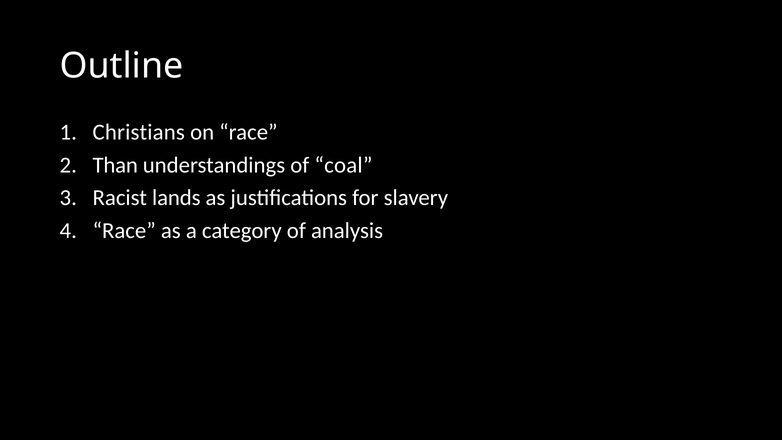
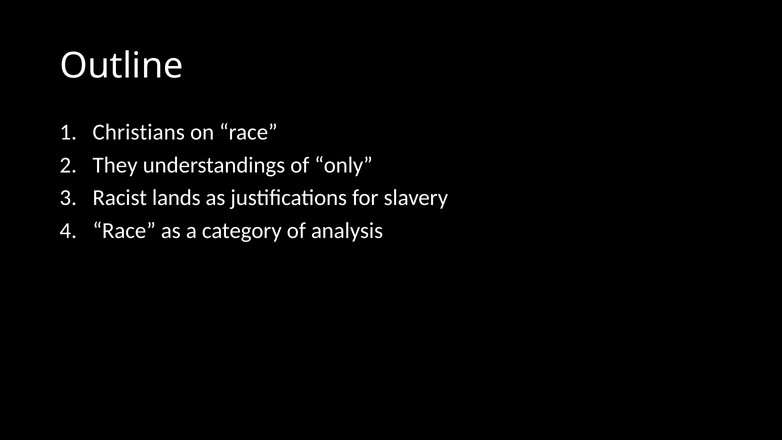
Than: Than -> They (115, 165)
coal: coal -> only (344, 165)
